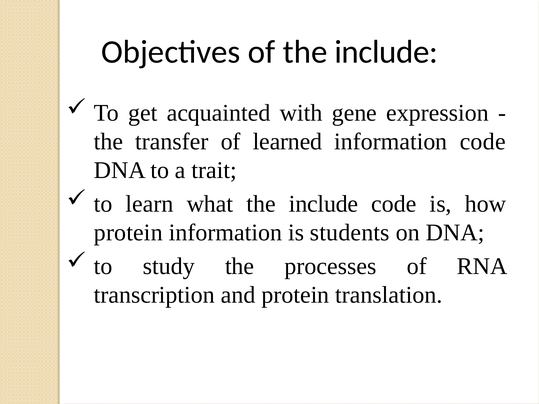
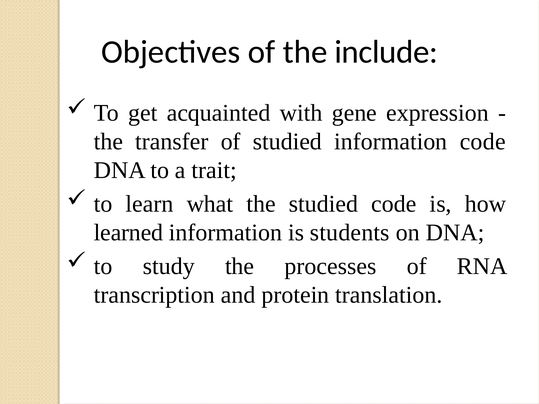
of learned: learned -> studied (287, 142)
what the include: include -> studied (323, 204)
protein: protein -> learned (128, 233)
